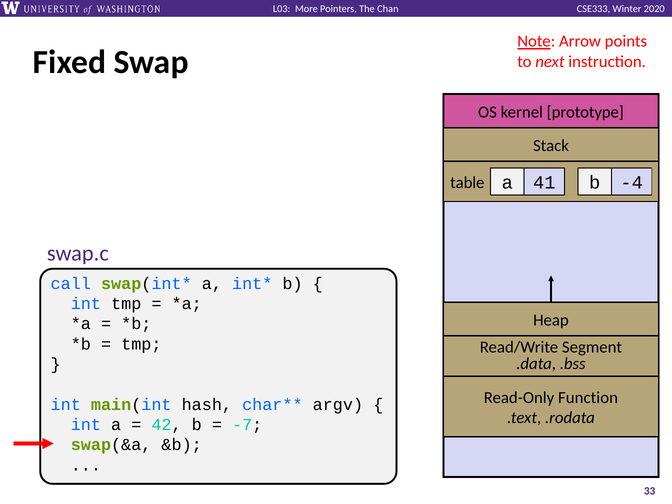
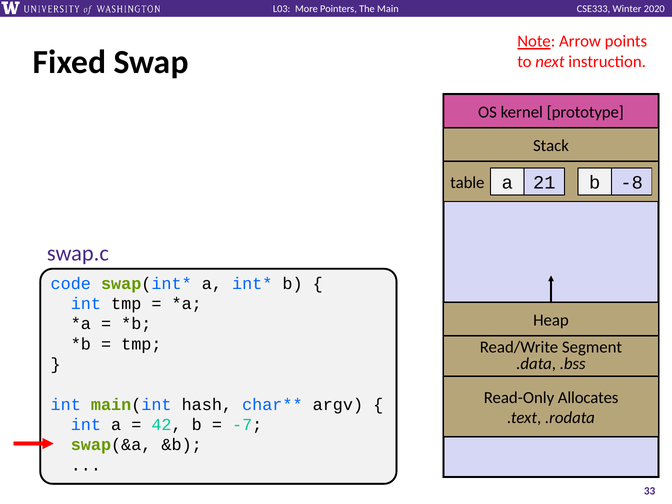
Chan: Chan -> Main (388, 9)
41: 41 -> 21 (544, 183)
-4: -4 -> -8 (632, 183)
call: call -> code (71, 284)
Function: Function -> Allocates (588, 398)
